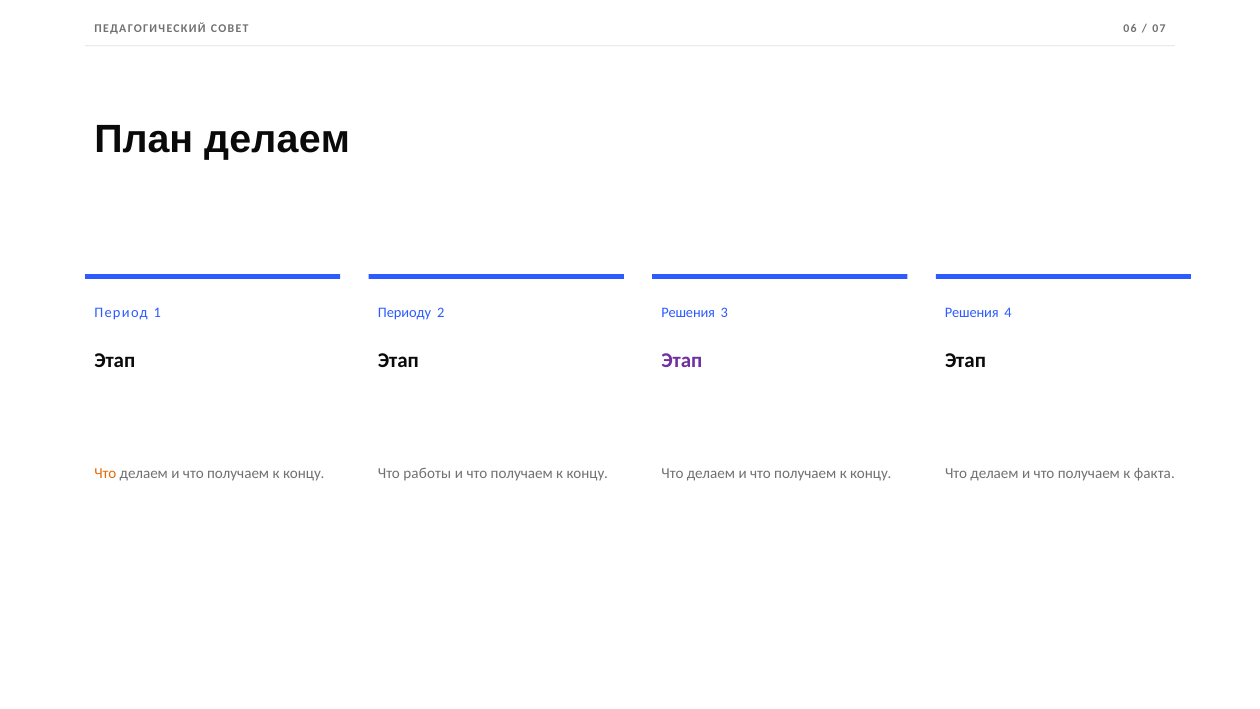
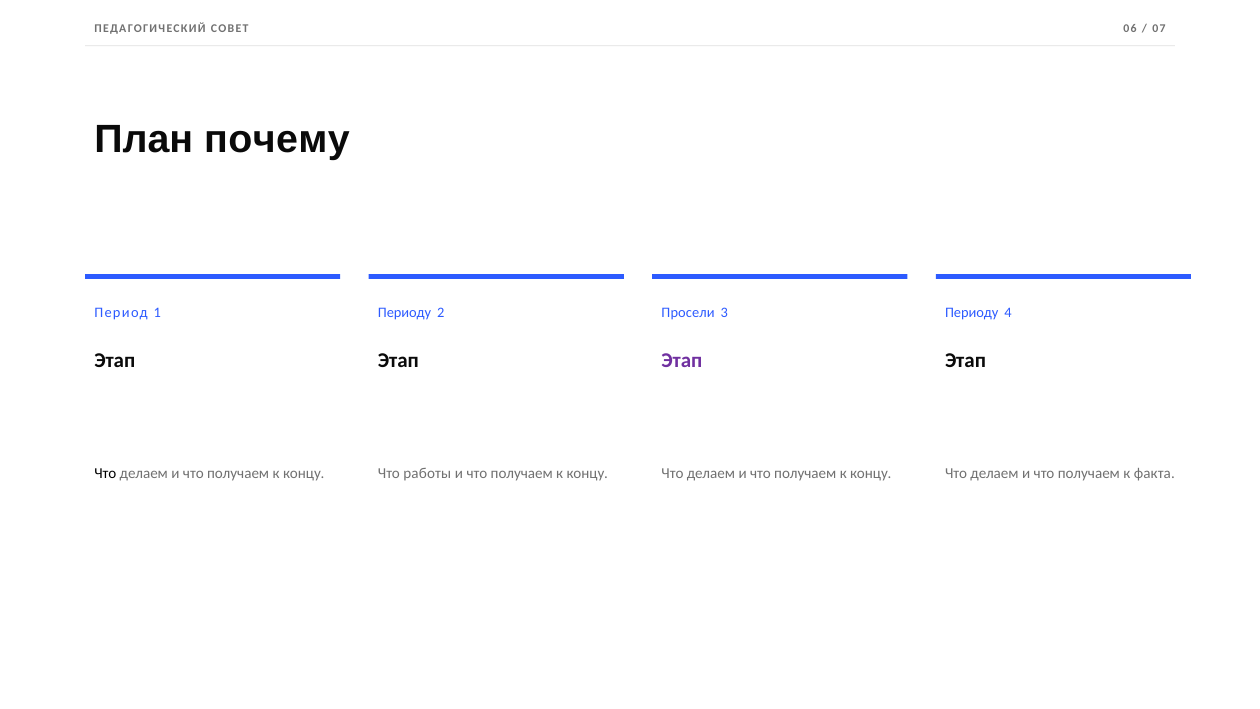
План делаем: делаем -> почему (277, 140)
Решения: Решения -> Просели (688, 313)
Решения: Решения -> Периоду (972, 313)
Что colour: orange -> black (105, 474)
